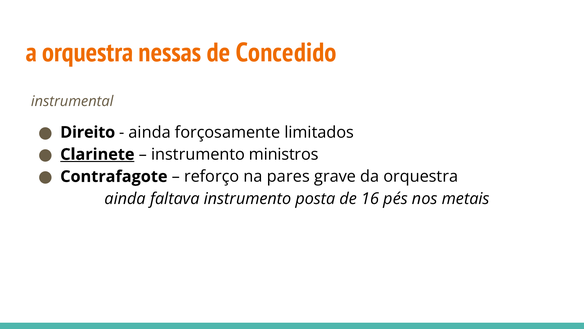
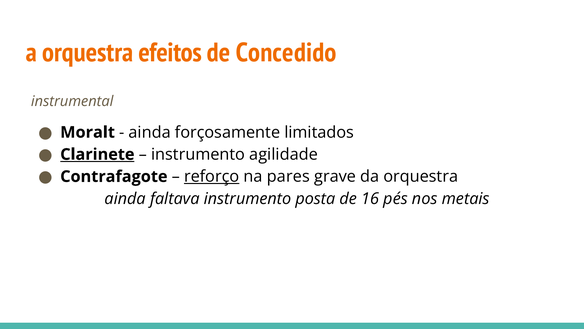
nessas: nessas -> efeitos (170, 53)
Direito: Direito -> Moralt (88, 132)
ministros: ministros -> agilidade (284, 154)
reforço underline: none -> present (212, 176)
